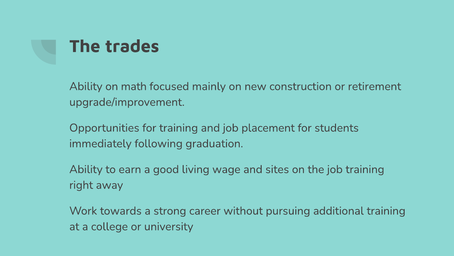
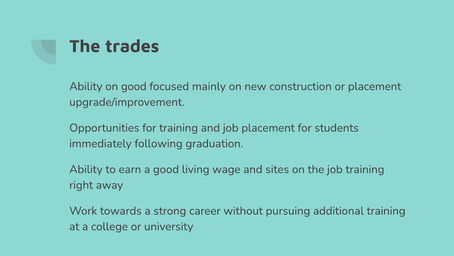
on math: math -> good (134, 86)
or retirement: retirement -> placement (375, 86)
